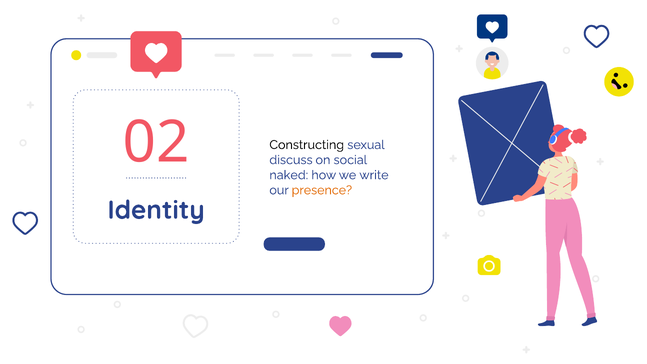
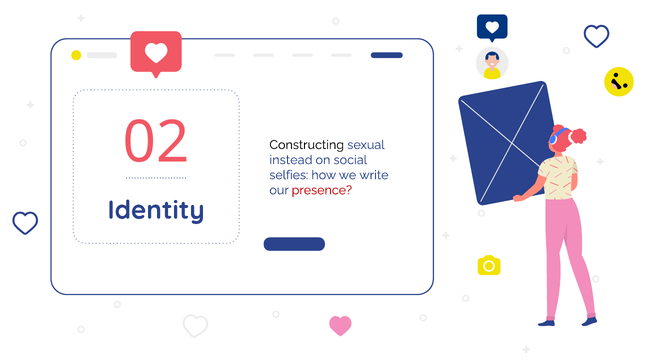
discuss: discuss -> instead (291, 160)
naked: naked -> selfies (289, 175)
presence colour: orange -> red (322, 190)
